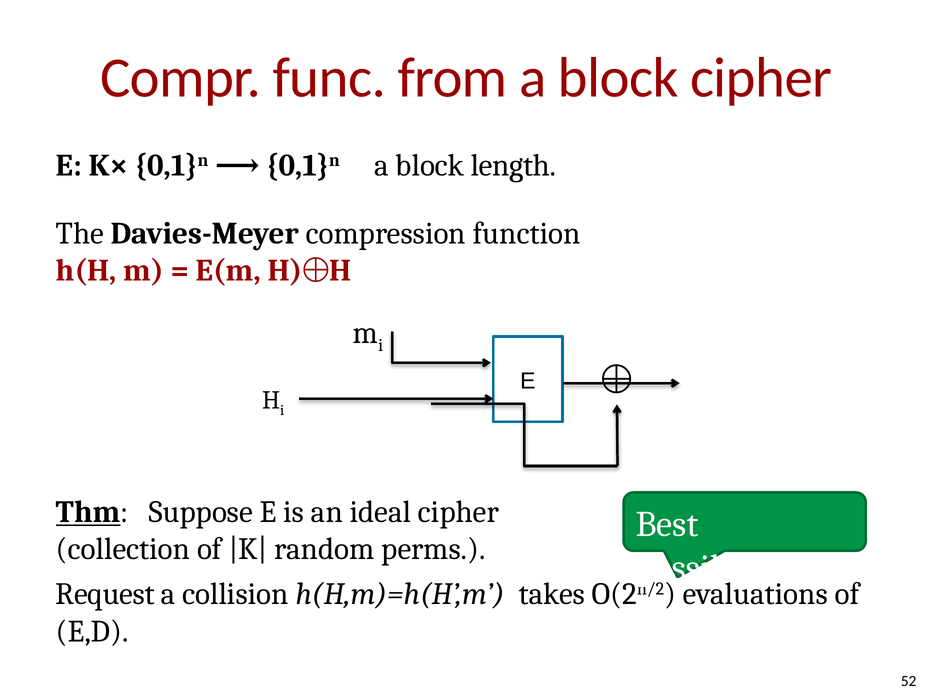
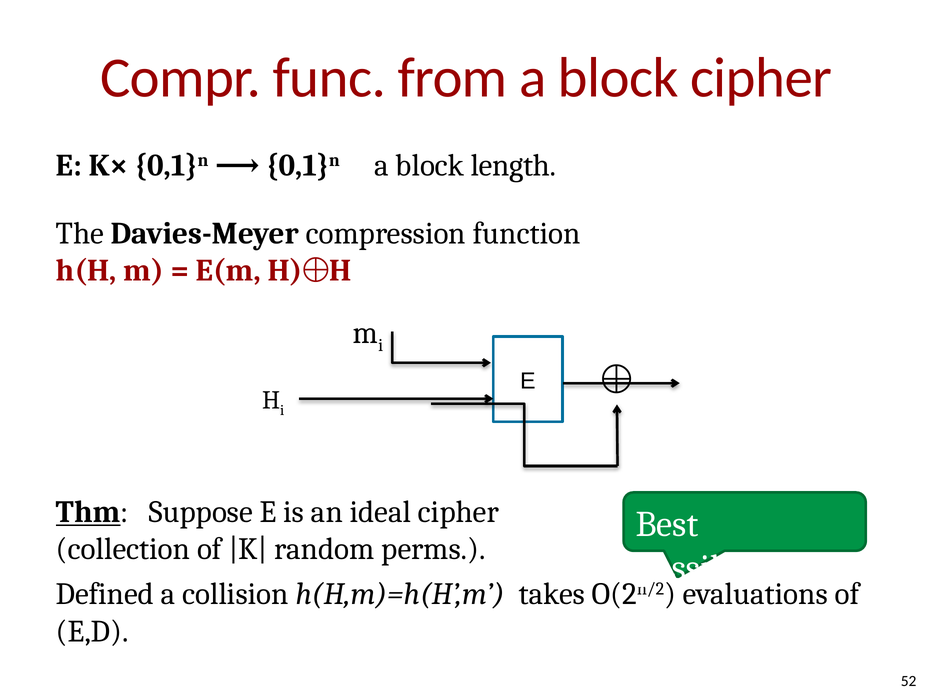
Request: Request -> Defined (105, 594)
